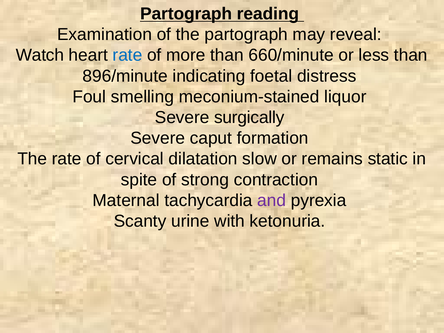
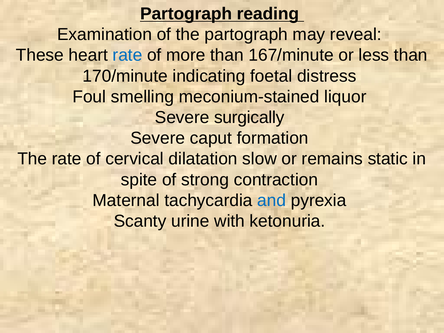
Watch: Watch -> These (40, 55)
660/minute: 660/minute -> 167/minute (291, 55)
896/minute: 896/minute -> 170/minute (125, 76)
and colour: purple -> blue (272, 200)
